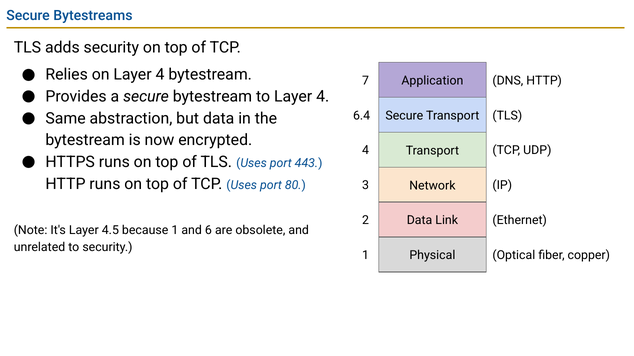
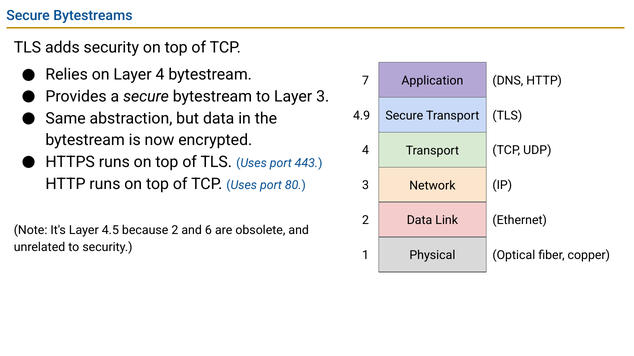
to Layer 4: 4 -> 3 (323, 97)
6.4: 6.4 -> 4.9 (362, 116)
because 1: 1 -> 2 (175, 231)
